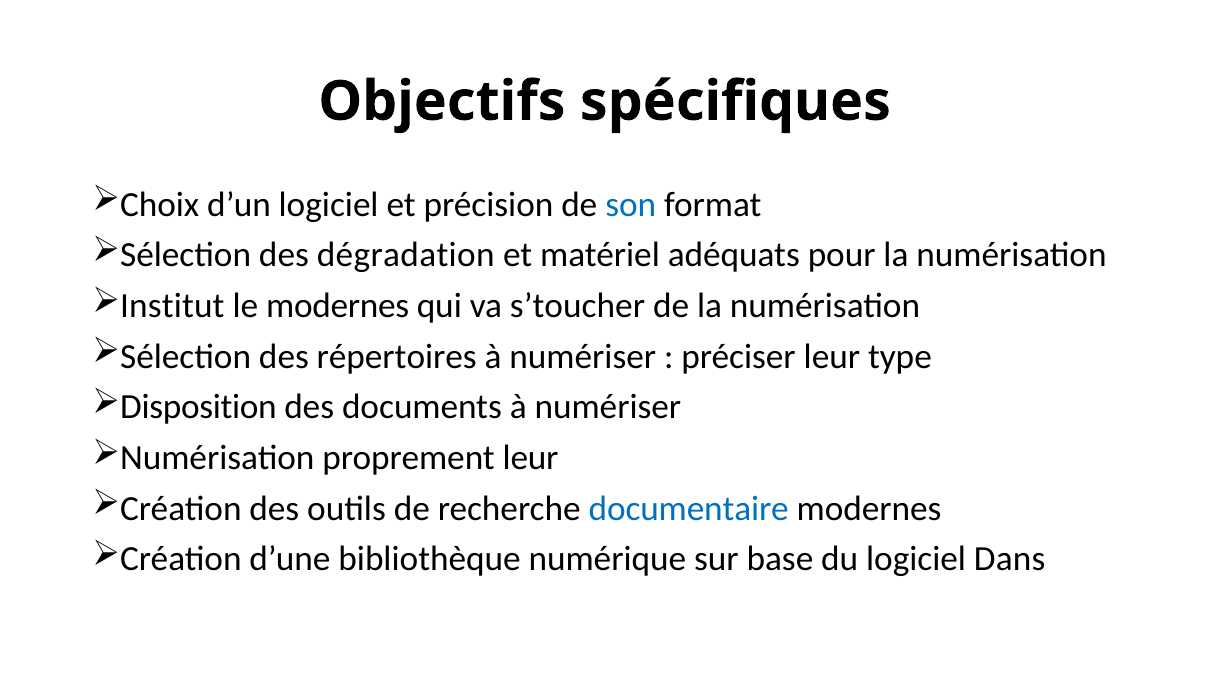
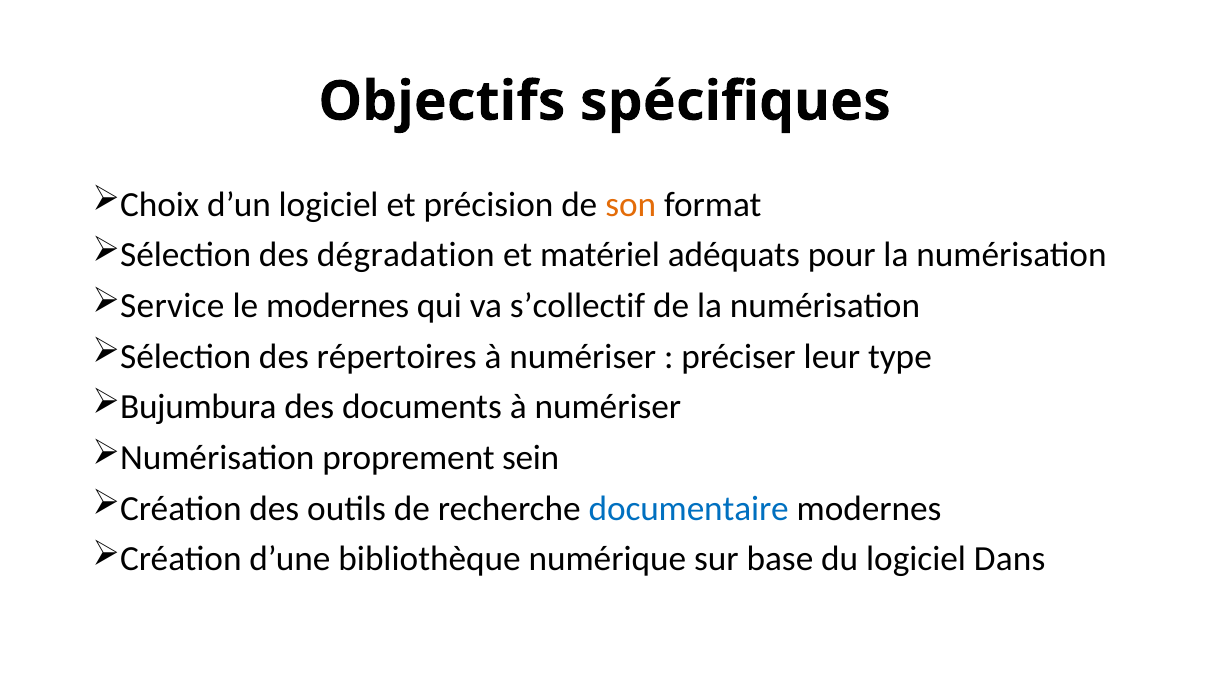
son colour: blue -> orange (631, 205)
Institut: Institut -> Service (172, 306)
s’toucher: s’toucher -> s’collectif (578, 306)
Disposition: Disposition -> Bujumbura (198, 408)
proprement leur: leur -> sein (531, 458)
